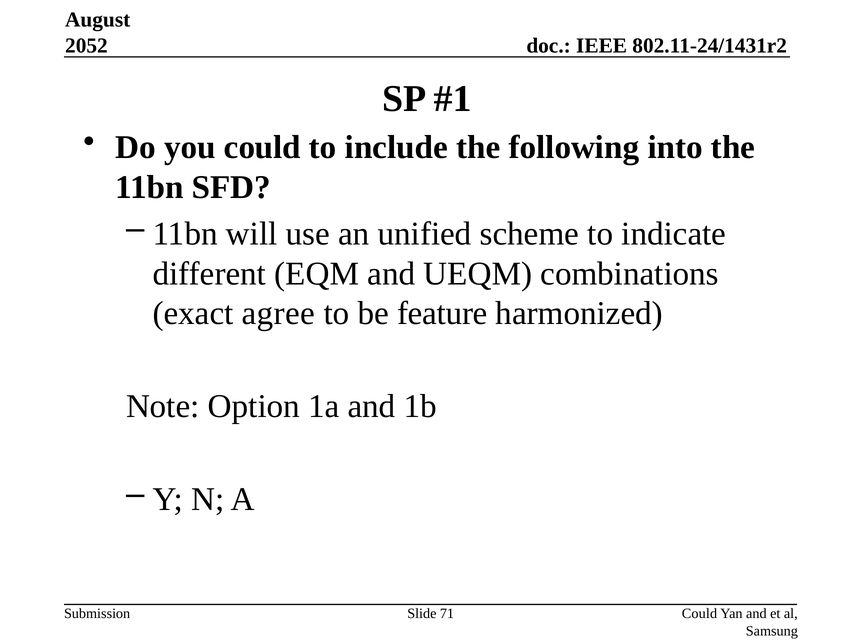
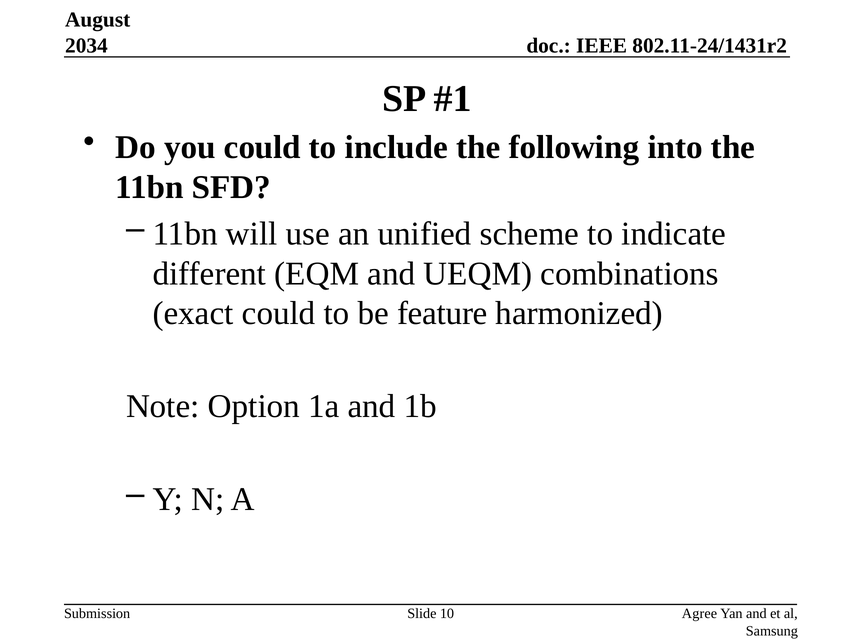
2052: 2052 -> 2034 (86, 46)
exact agree: agree -> could (279, 314)
71: 71 -> 10 (447, 614)
Could: Could -> Agree (700, 614)
